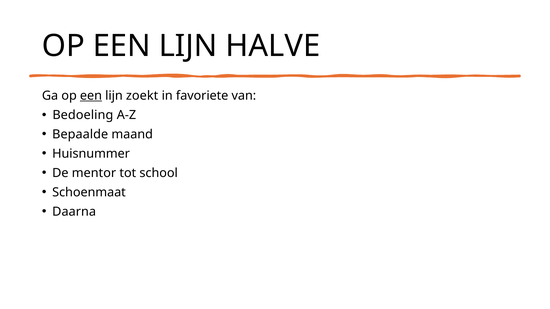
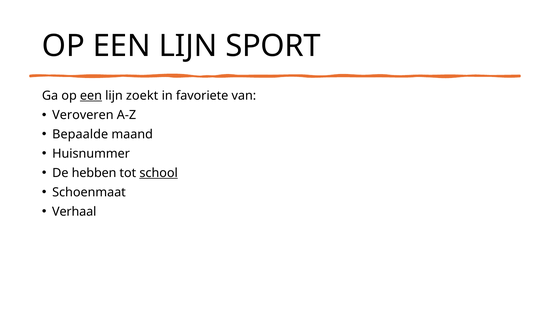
HALVE: HALVE -> SPORT (273, 46)
Bedoeling: Bedoeling -> Veroveren (83, 115)
mentor: mentor -> hebben (94, 173)
school underline: none -> present (159, 173)
Daarna: Daarna -> Verhaal (74, 212)
